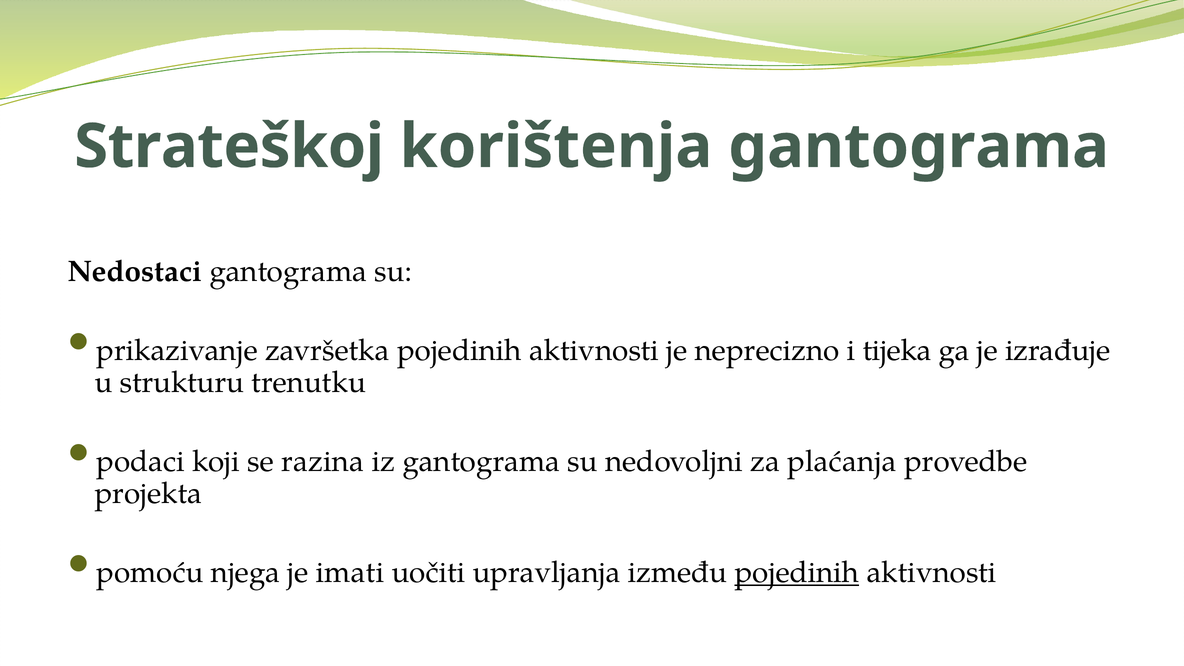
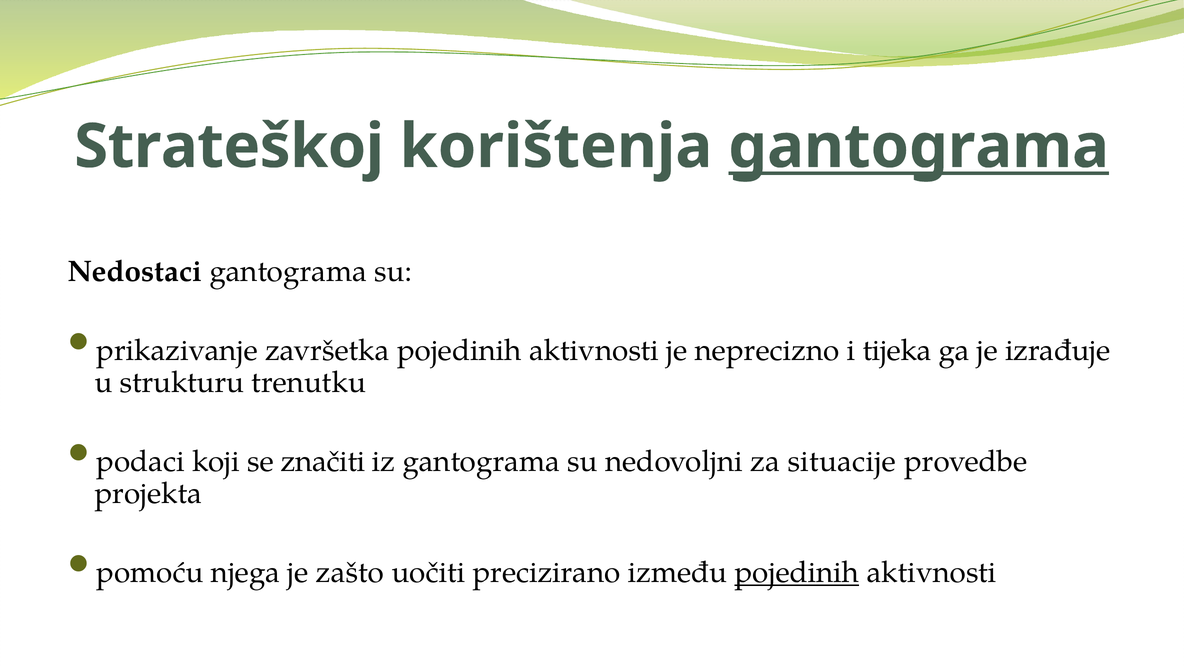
gantograma underline: none -> present (919, 147)
razina: razina -> značiti (323, 462)
plaćanja: plaćanja -> situacije (842, 462)
imati: imati -> zašto (350, 572)
upravljanja: upravljanja -> precizirano (547, 572)
